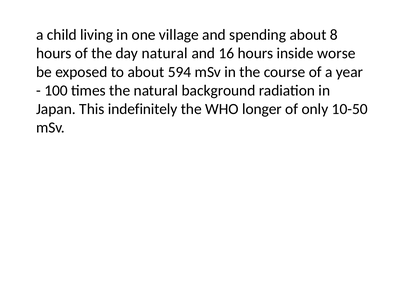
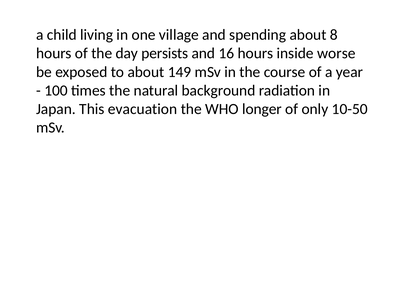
day natural: natural -> persists (165, 53)
594: 594 -> 149 (180, 72)
indefinitely: indefinitely -> evacuation (143, 109)
